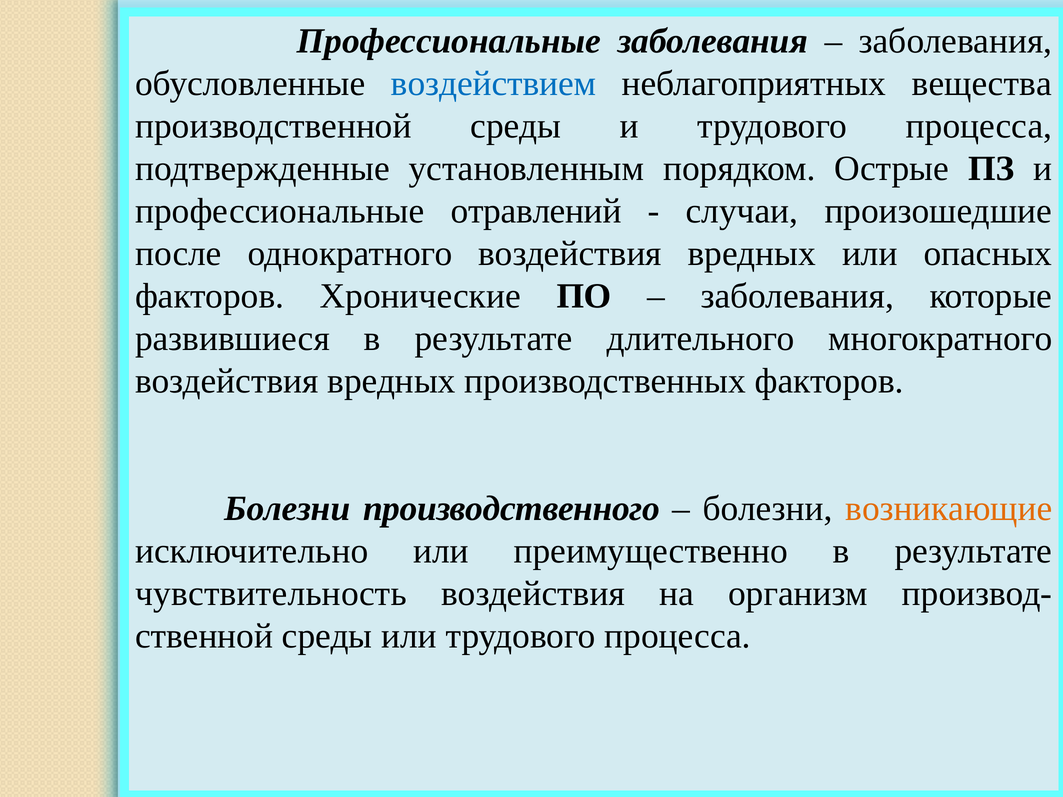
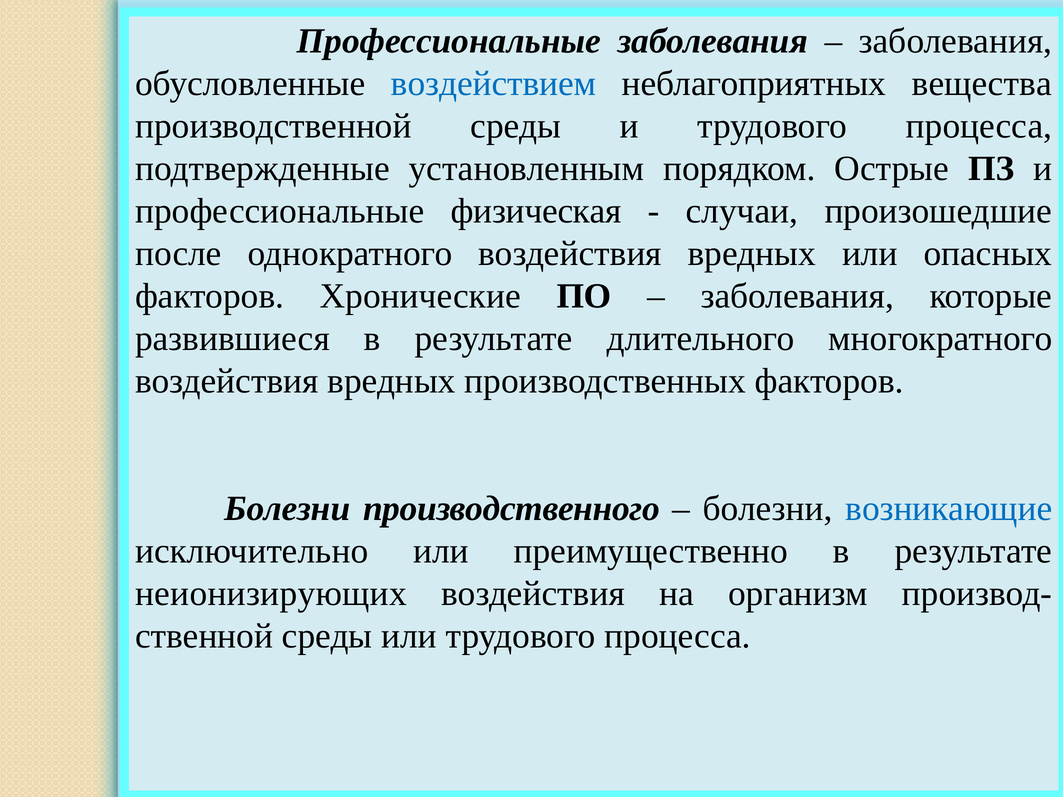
отравлений: отравлений -> физическая (536, 211)
возникающие colour: orange -> blue (949, 509)
чувствительность: чувствительность -> неионизирующих (271, 594)
